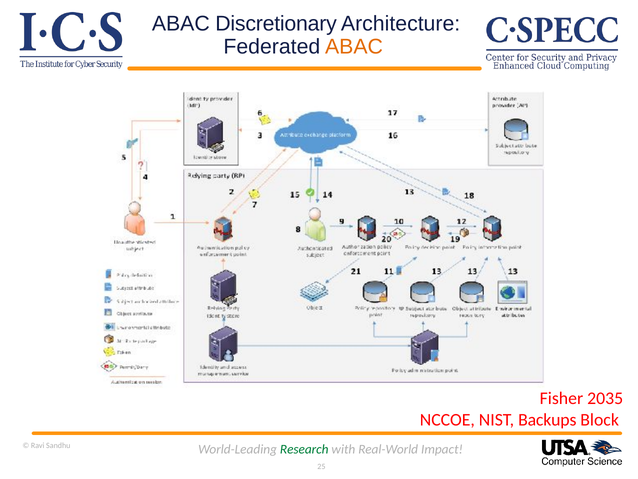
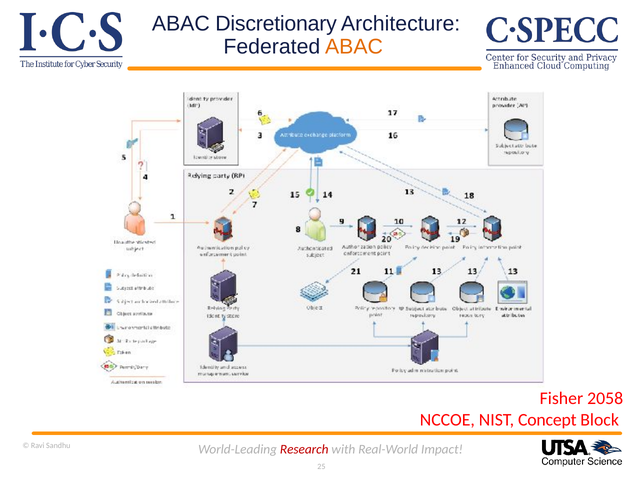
2035: 2035 -> 2058 (605, 398)
Backups: Backups -> Concept (547, 419)
Research colour: green -> red (304, 449)
